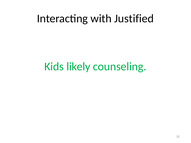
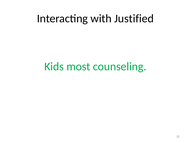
likely: likely -> most (78, 67)
